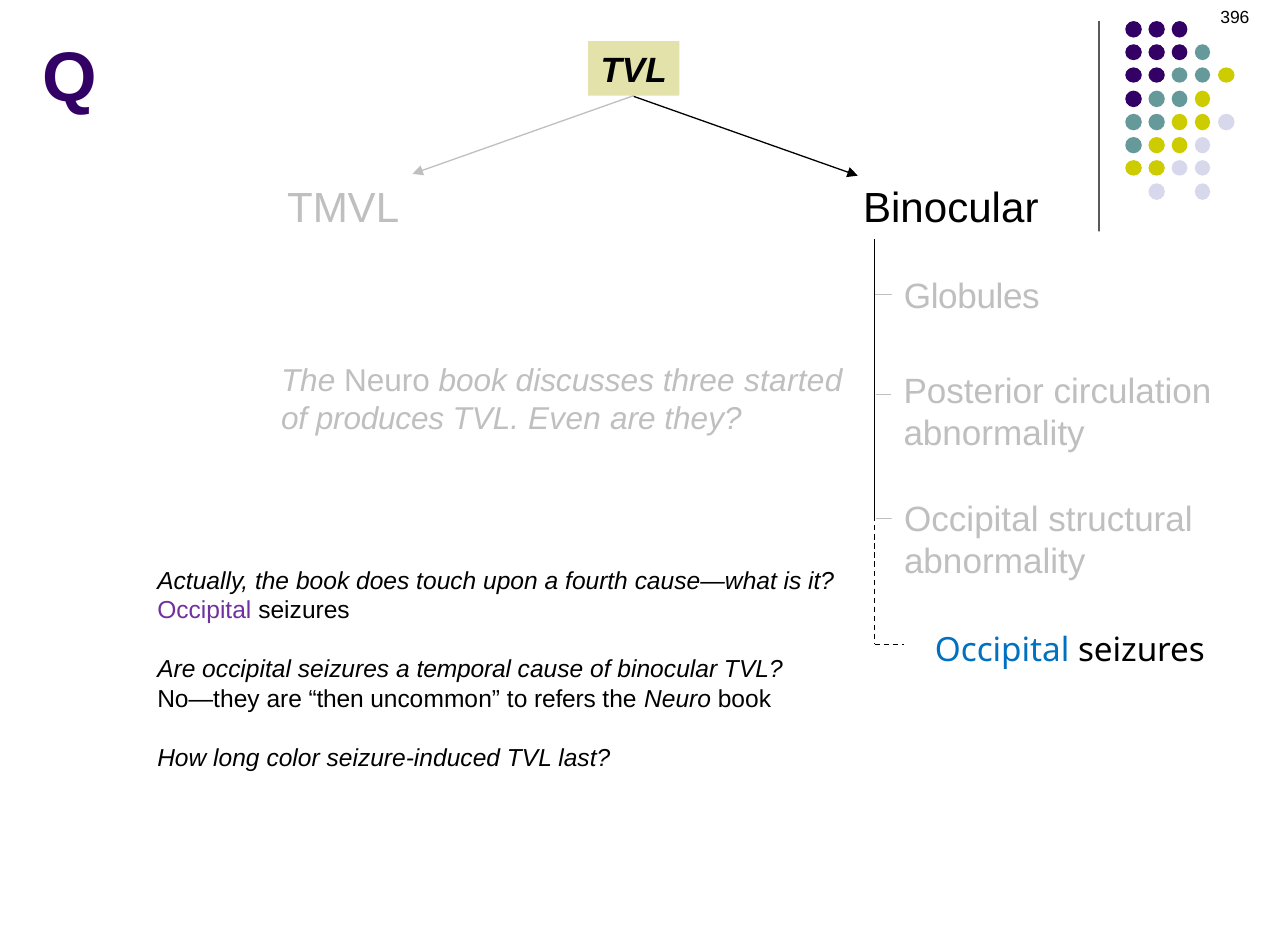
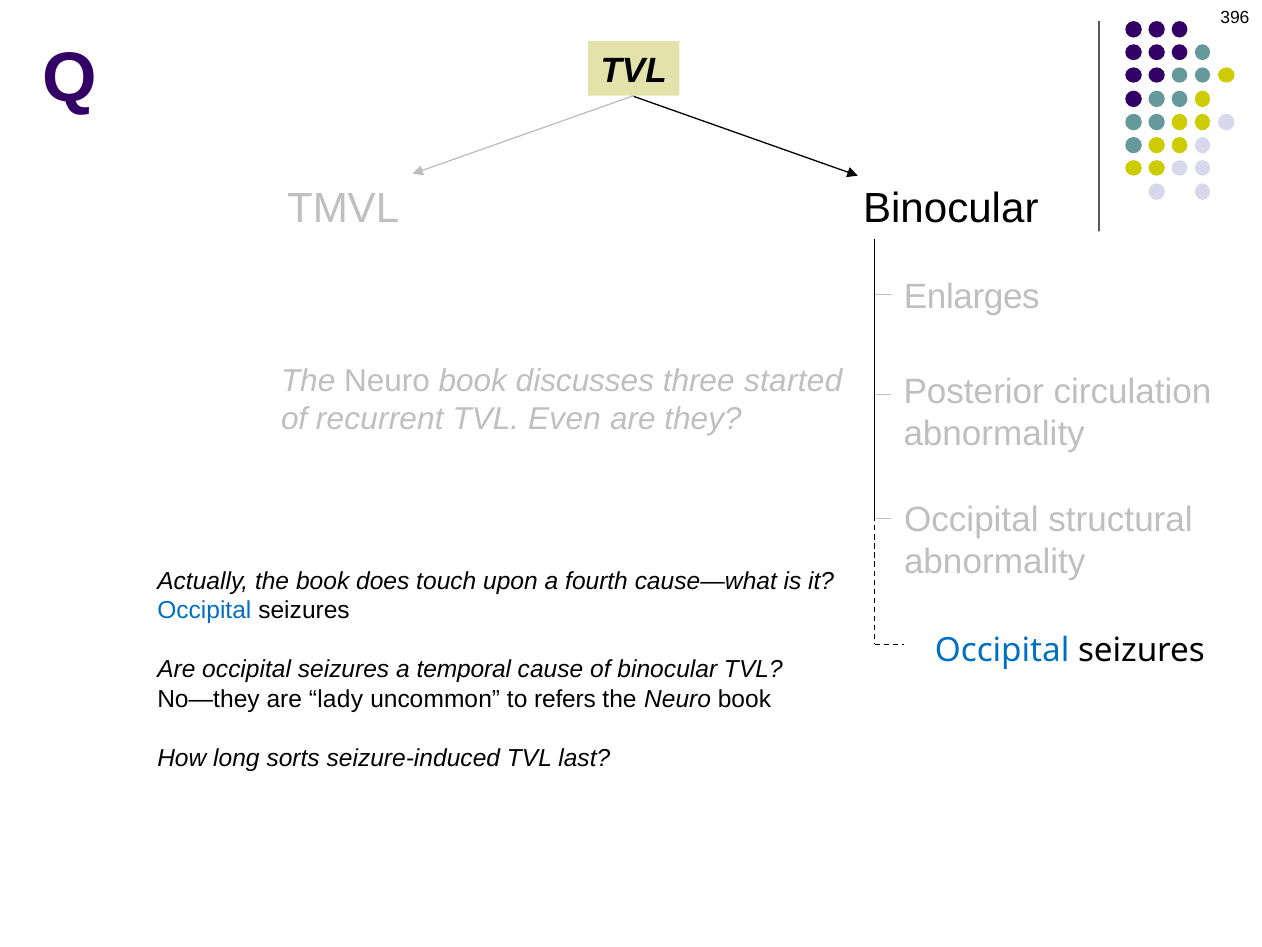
Globules: Globules -> Enlarges (972, 297)
produces: produces -> recurrent (380, 418)
Occipital colour: purple -> blue (204, 610)
then: then -> lady (336, 699)
color: color -> sorts (293, 758)
